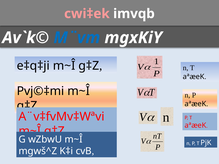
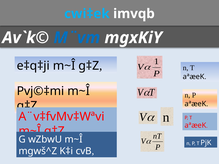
cwi‡ek colour: pink -> light blue (87, 14)
